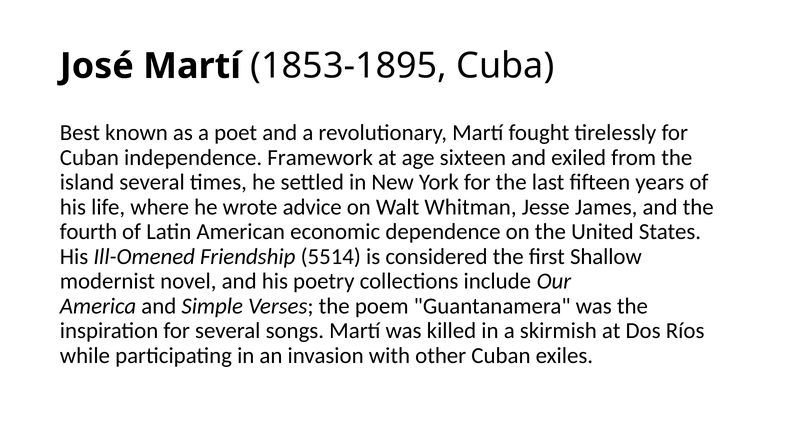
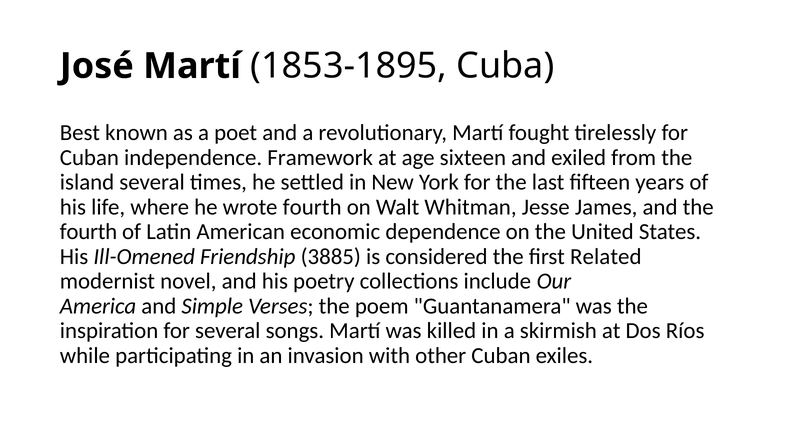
wrote advice: advice -> fourth (312, 207)
5514: 5514 -> 3885 (331, 256)
Shallow: Shallow -> Related (606, 256)
